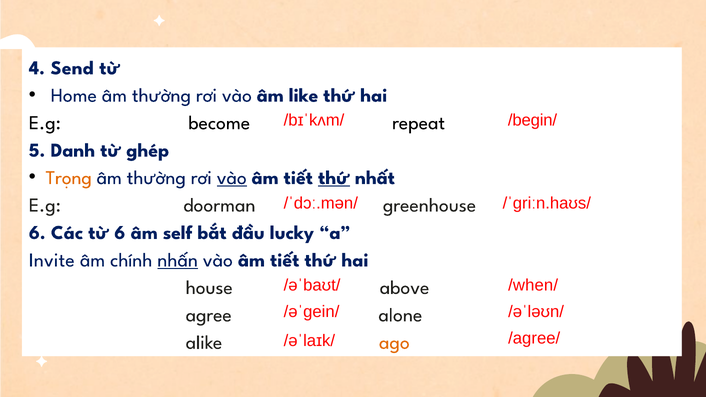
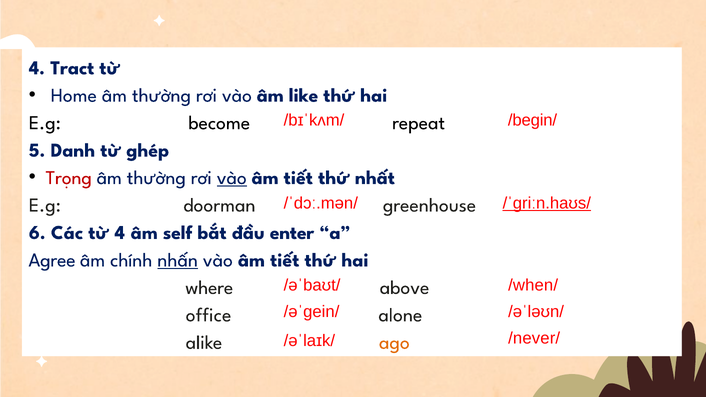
Send: Send -> Tract (72, 68)
Trọng colour: orange -> red (69, 178)
thứ underline: present -> none (334, 178)
/ˈɡriːn.haʊs/ underline: none -> present (547, 203)
từ 6: 6 -> 4 (120, 233)
lucky: lucky -> enter (292, 233)
Invite: Invite -> Agree (52, 260)
house: house -> where (209, 288)
agree: agree -> office (209, 315)
/agree/: /agree/ -> /never/ (534, 338)
